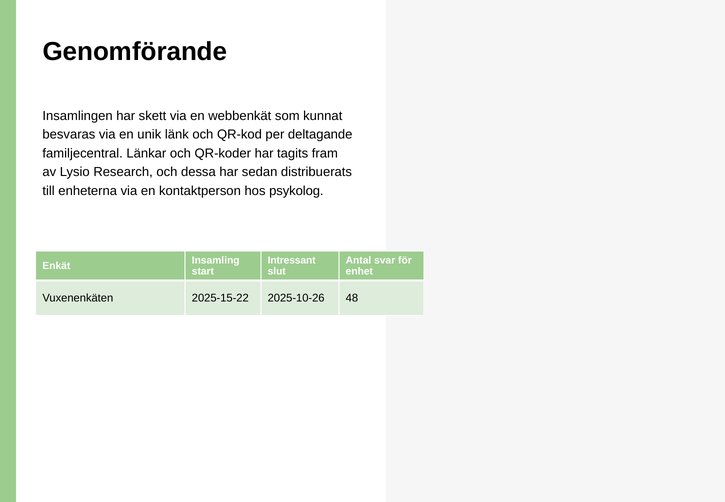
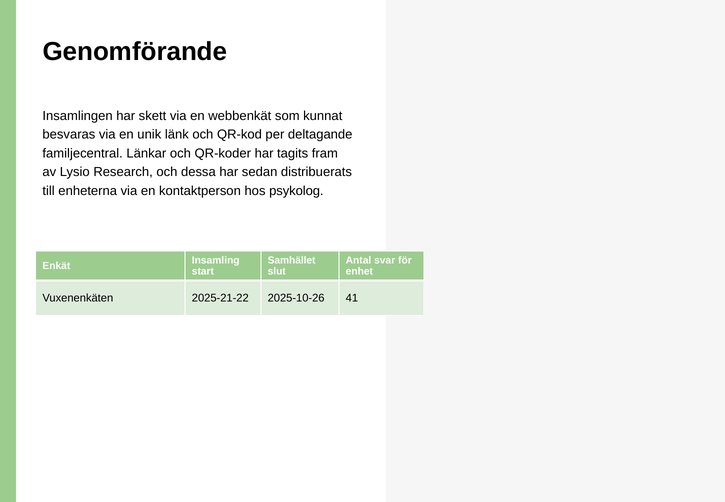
Intressant: Intressant -> Samhället (292, 260)
2025-15-22: 2025-15-22 -> 2025-21-22 (220, 298)
48: 48 -> 41 (352, 298)
